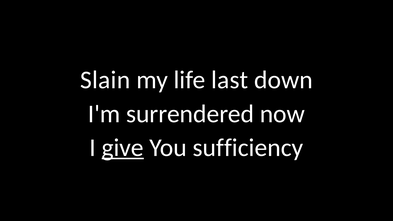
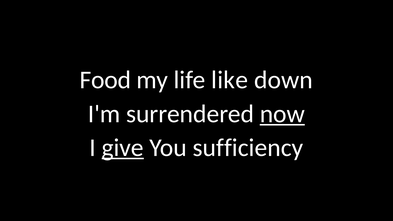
Slain: Slain -> Food (105, 80)
last: last -> like (230, 80)
now underline: none -> present (282, 114)
